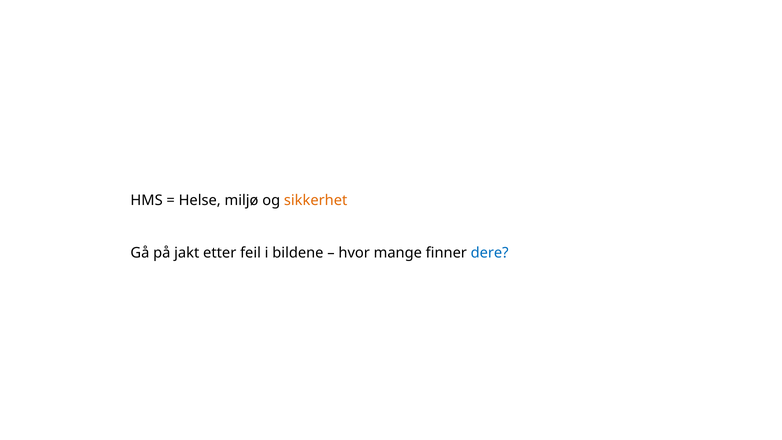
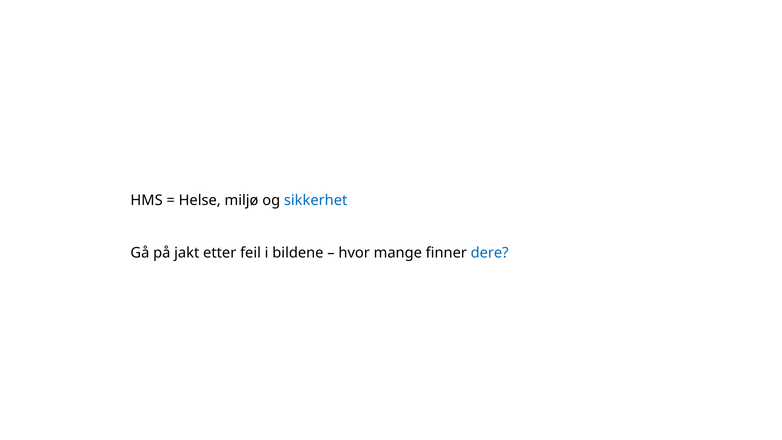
sikkerhet colour: orange -> blue (316, 200)
